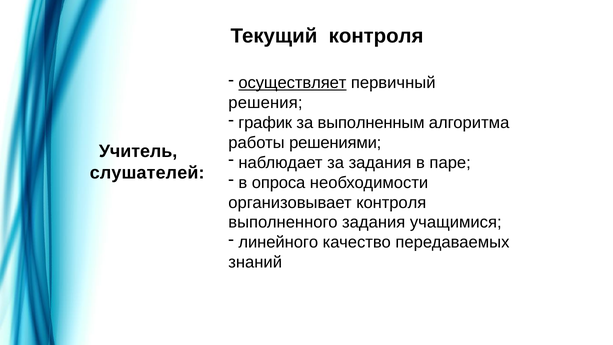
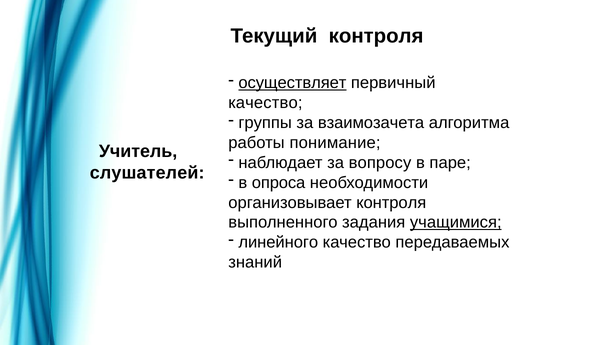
решения: решения -> качество (265, 103)
график: график -> группы (265, 123)
выполненным: выполненным -> взаимозачета (371, 123)
решениями: решениями -> понимание (335, 143)
за задания: задания -> вопросу (380, 163)
учащимися underline: none -> present (456, 222)
